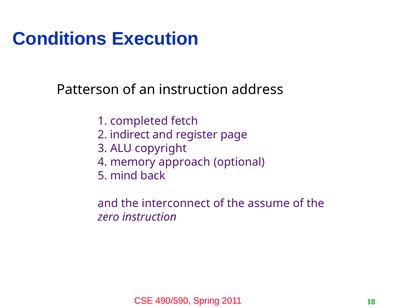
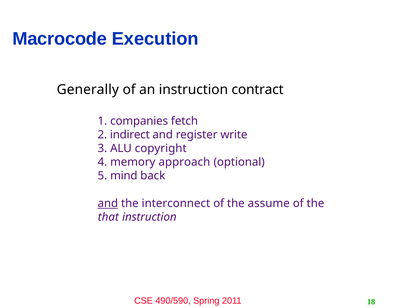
Conditions: Conditions -> Macrocode (60, 39)
Patterson: Patterson -> Generally (88, 90)
address: address -> contract (258, 90)
completed: completed -> companies (139, 121)
page: page -> write (234, 135)
and underline: none -> present (108, 203)
zero: zero -> that (108, 217)
